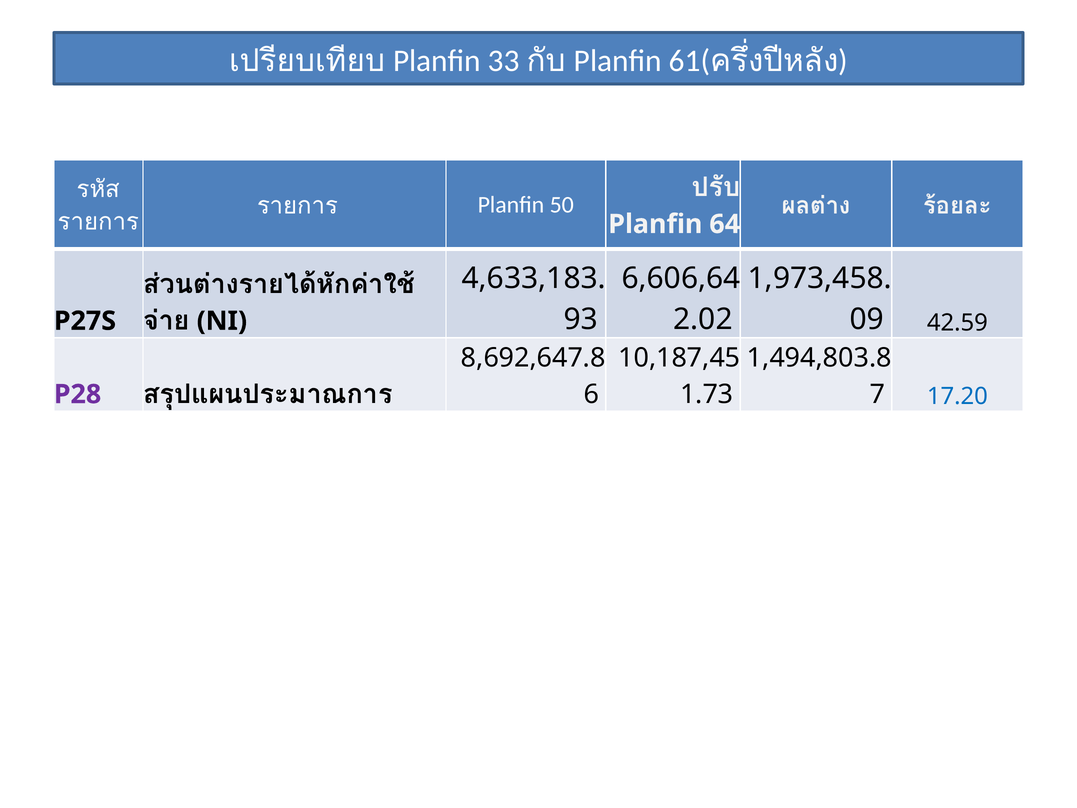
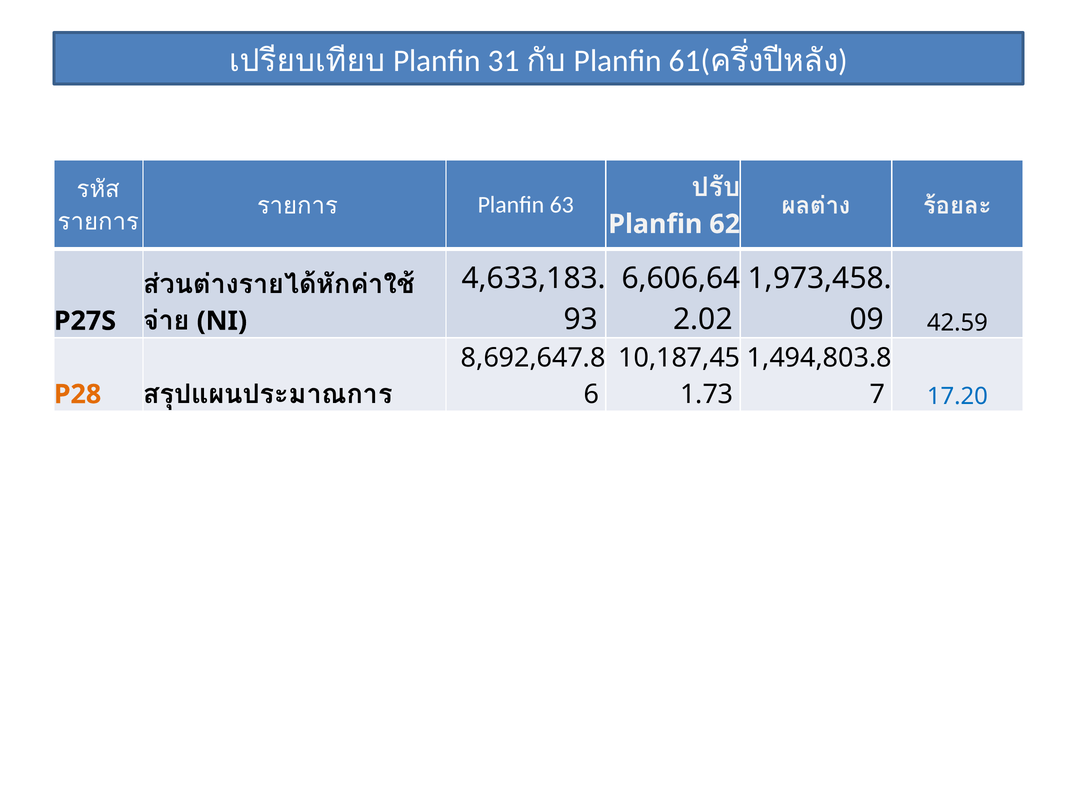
33: 33 -> 31 (504, 61)
50: 50 -> 63 (562, 205)
64: 64 -> 62 (725, 224)
P28 colour: purple -> orange (78, 394)
